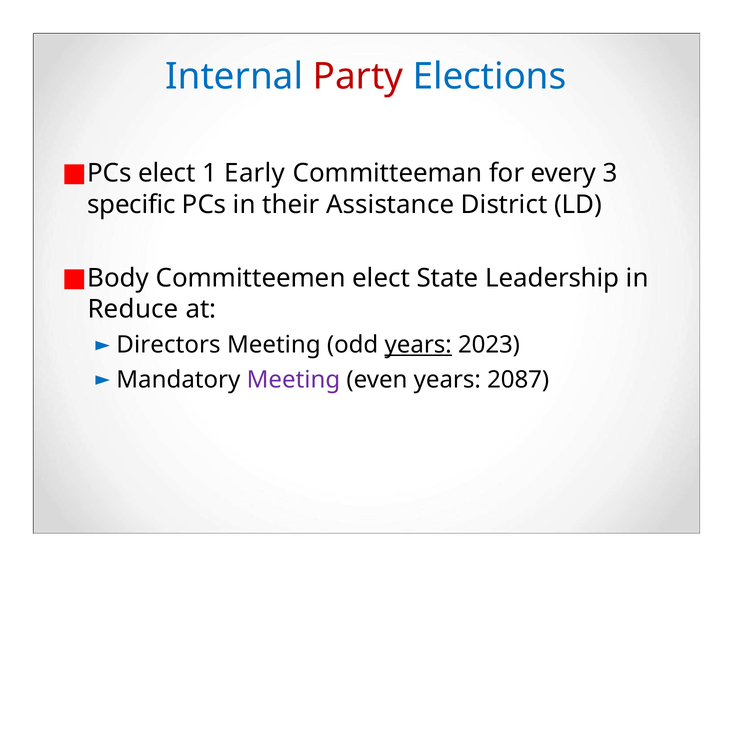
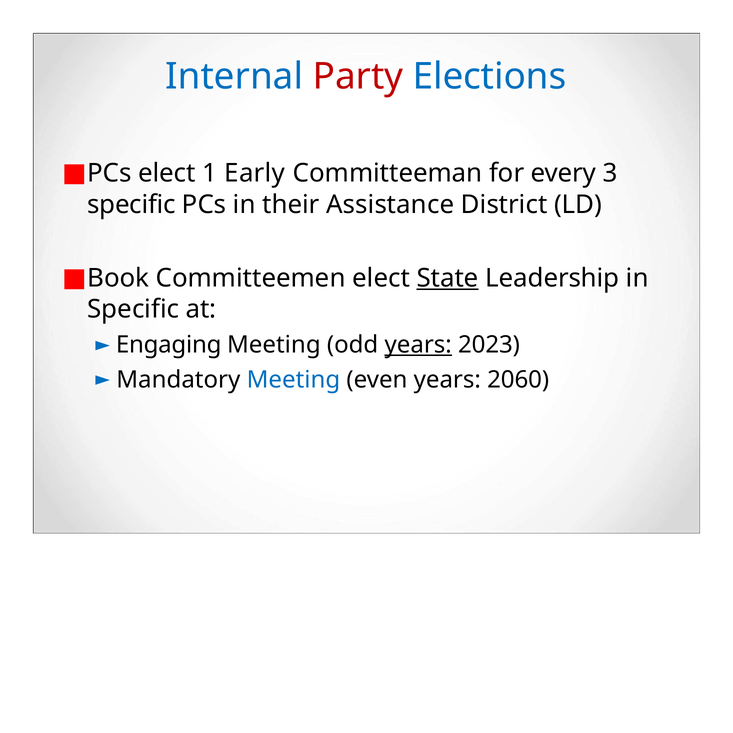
Body: Body -> Book (118, 278)
State underline: none -> present (447, 278)
Reduce: Reduce -> Specific (133, 309)
Directors: Directors -> Engaging (169, 345)
Meeting colour: purple -> blue (293, 380)
2087: 2087 -> 2060 (518, 380)
